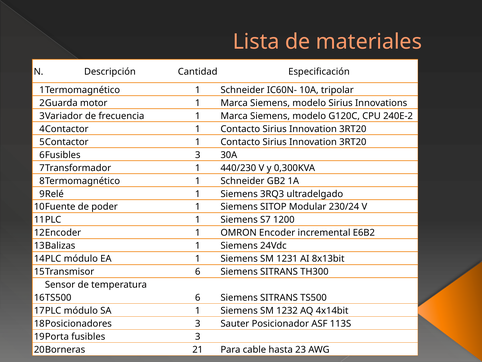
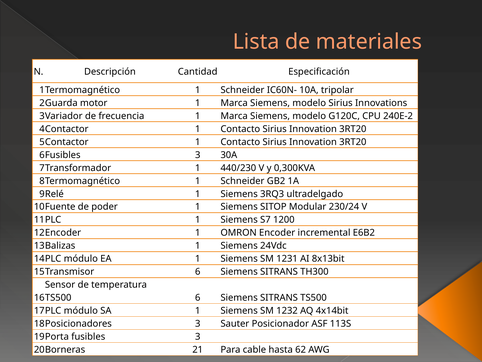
23: 23 -> 62 (301, 349)
